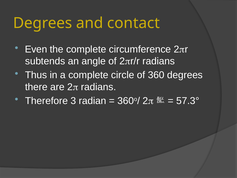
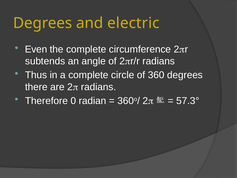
contact: contact -> electric (133, 23)
3: 3 -> 0 (73, 101)
